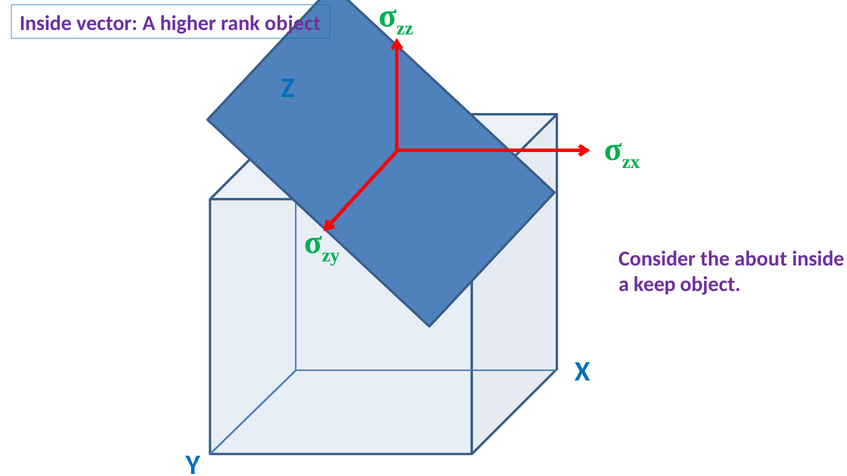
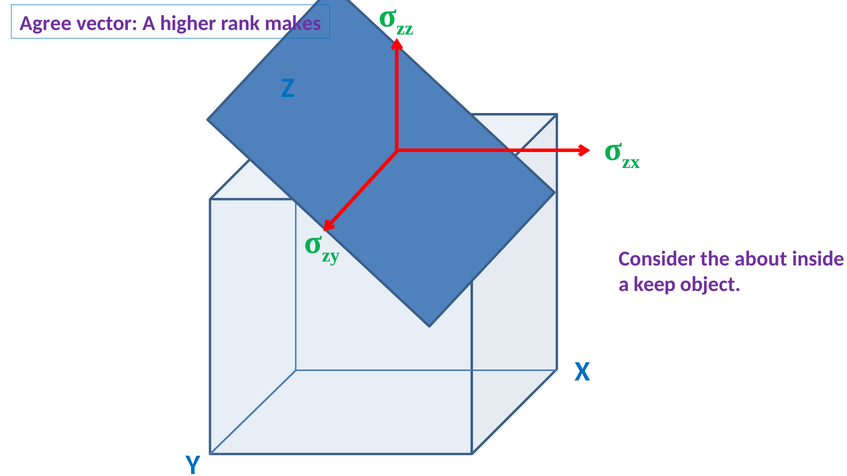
Inside: Inside -> Agree (46, 23)
rank object: object -> makes (293, 23)
